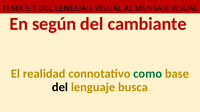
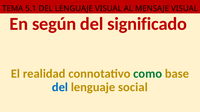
cambiante: cambiante -> significado (147, 24)
del colour: black -> blue (60, 87)
busca: busca -> social (133, 87)
